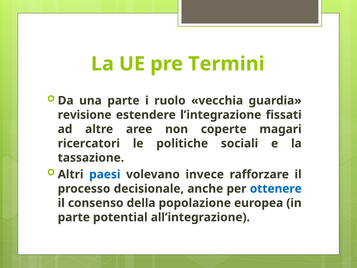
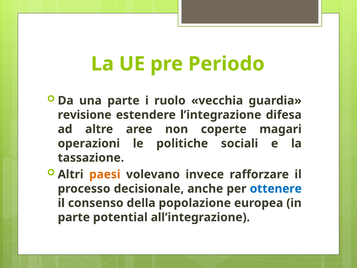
Termini: Termini -> Periodo (226, 64)
fissati: fissati -> difesa (284, 115)
ricercatori: ricercatori -> operazioni (89, 143)
paesi colour: blue -> orange (105, 174)
